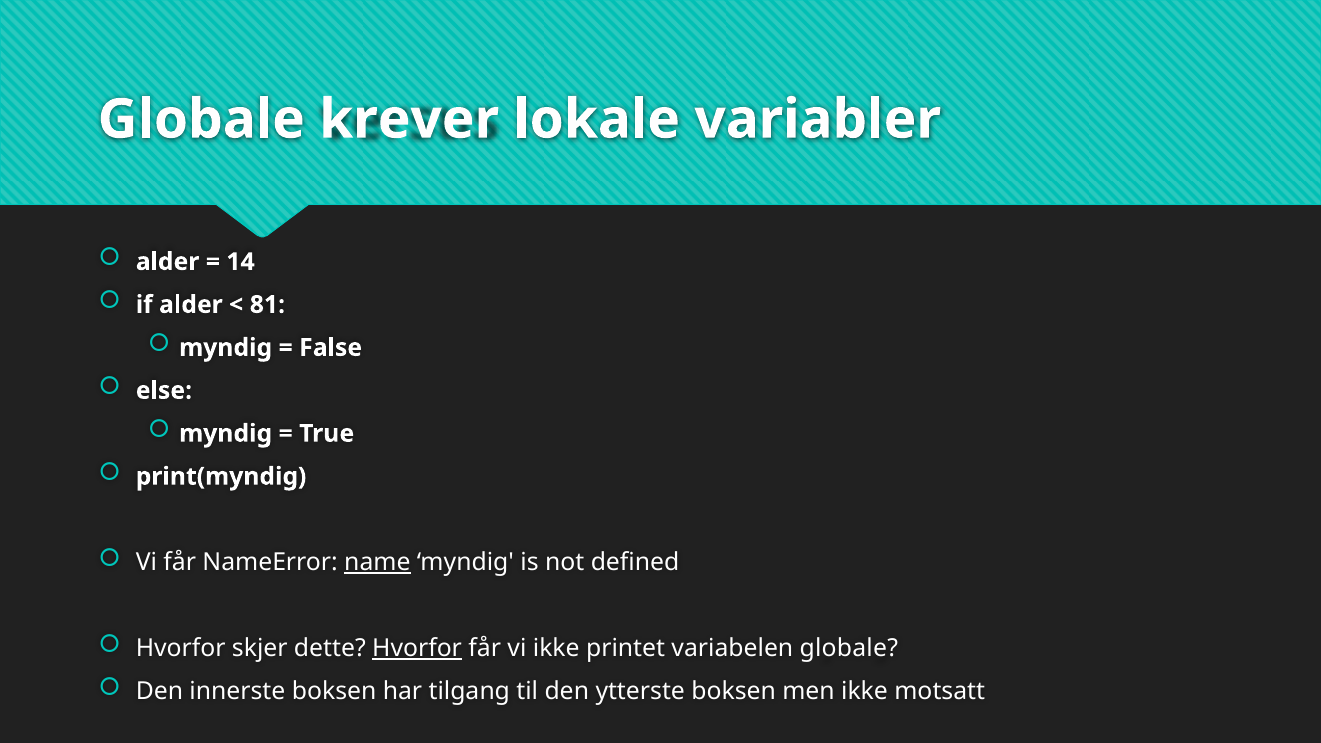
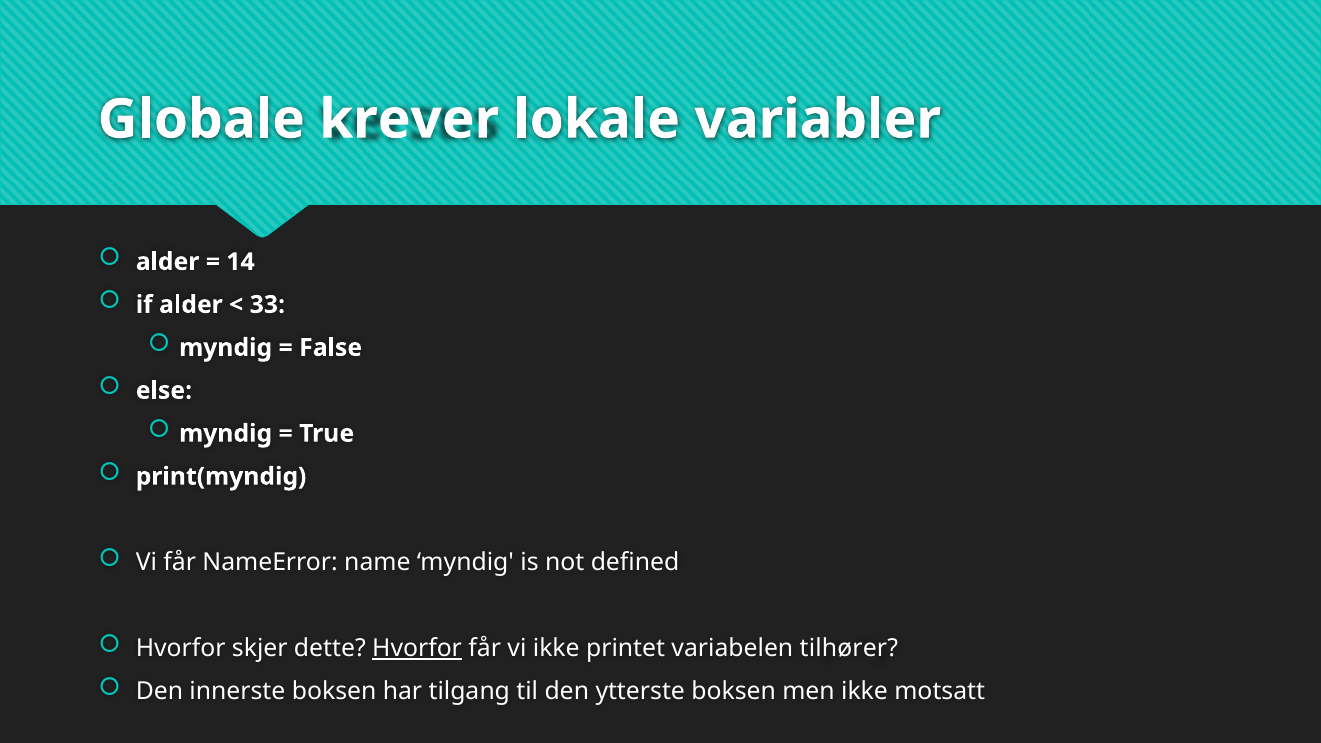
81: 81 -> 33 (267, 305)
name underline: present -> none (377, 562)
variabelen globale: globale -> tilhører (849, 648)
